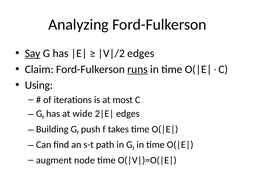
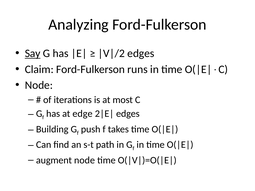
runs underline: present -> none (137, 69)
Using: Using -> Node (39, 85)
wide: wide -> edge (82, 114)
